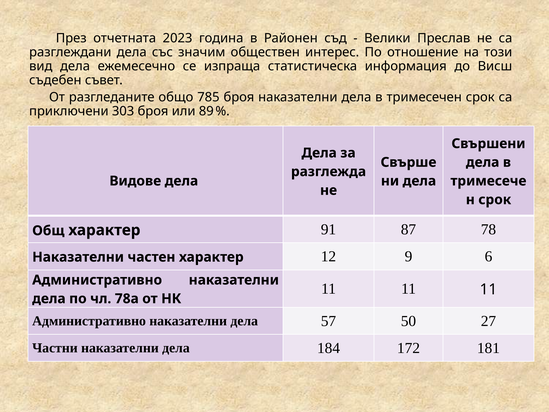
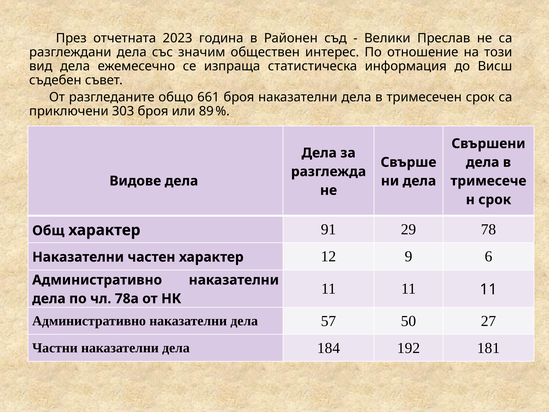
785: 785 -> 661 (208, 97)
87: 87 -> 29 (408, 229)
172: 172 -> 192 (409, 348)
